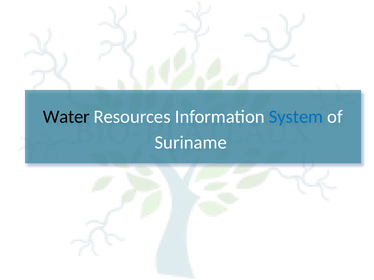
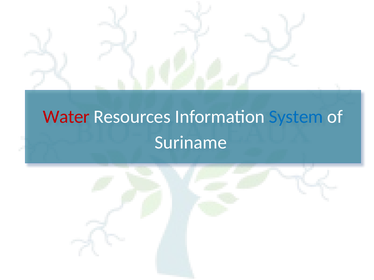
Water colour: black -> red (66, 117)
